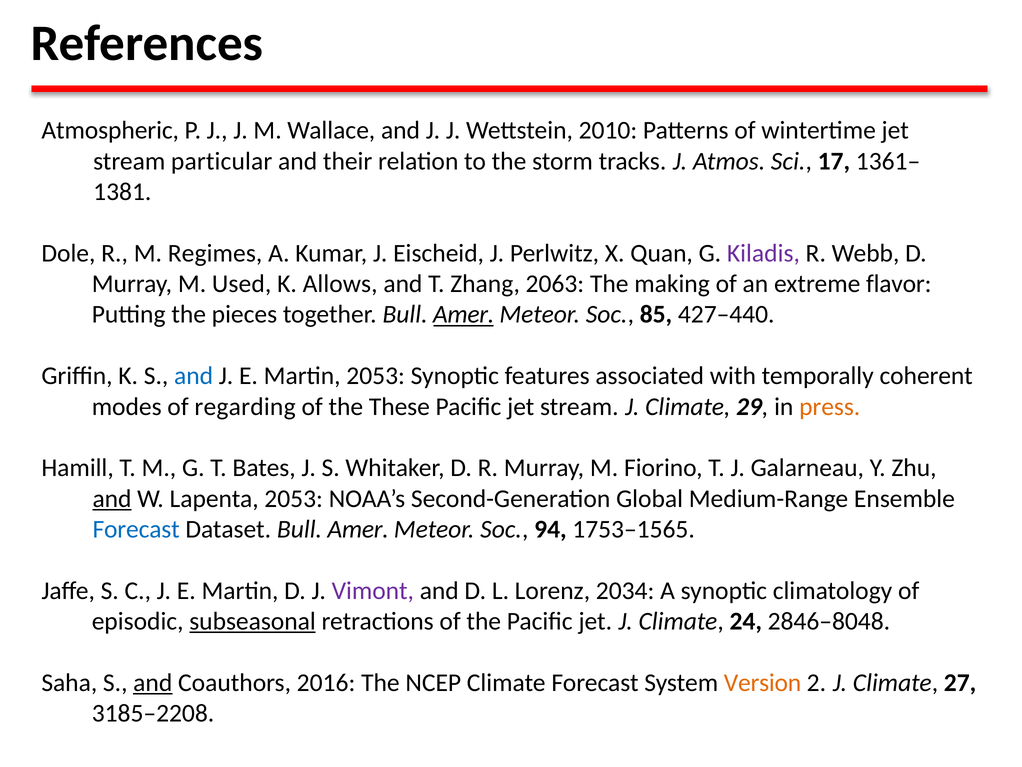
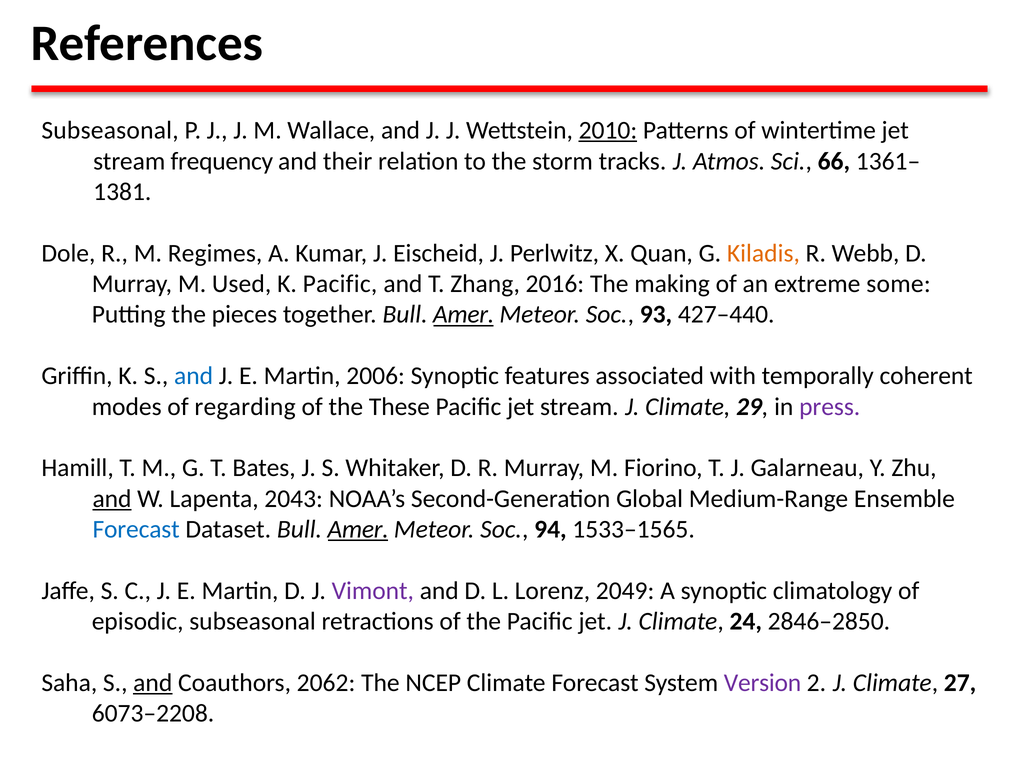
Atmospheric: Atmospheric -> Subseasonal (110, 130)
2010 underline: none -> present (608, 130)
particular: particular -> frequency (222, 161)
17: 17 -> 66 (834, 161)
Kiladis colour: purple -> orange (763, 253)
K Allows: Allows -> Pacific (340, 284)
2063: 2063 -> 2016 (555, 284)
flavor: flavor -> some (899, 284)
85: 85 -> 93 (656, 314)
Martin 2053: 2053 -> 2006 (376, 376)
press colour: orange -> purple (830, 406)
Lapenta 2053: 2053 -> 2043 (294, 498)
Amer underline: none -> present (358, 529)
1753–1565: 1753–1565 -> 1533–1565 (634, 529)
2034: 2034 -> 2049 (625, 590)
subseasonal underline: present -> none (253, 621)
2846–8048: 2846–8048 -> 2846–2850 (829, 621)
2016: 2016 -> 2062 (326, 682)
Version colour: orange -> purple (763, 682)
3185–2208: 3185–2208 -> 6073–2208 (153, 713)
